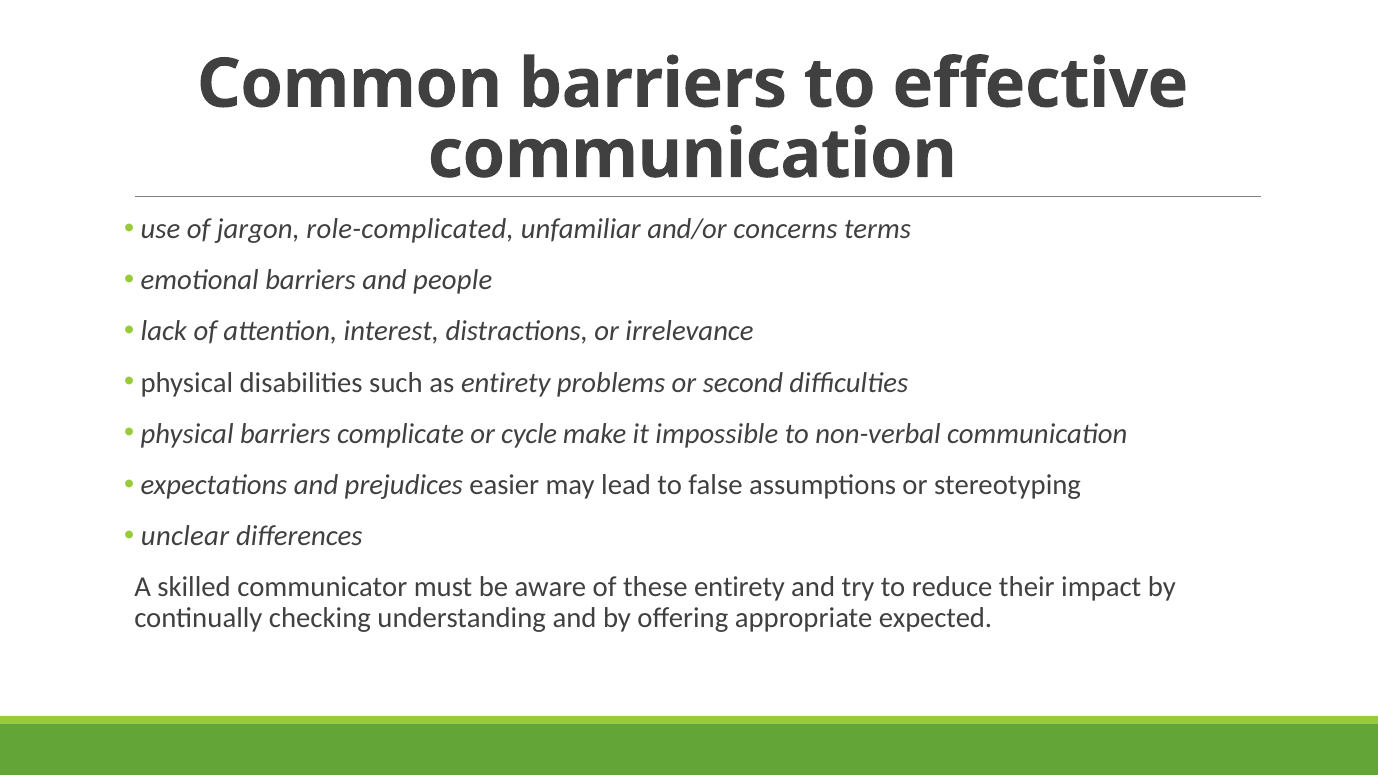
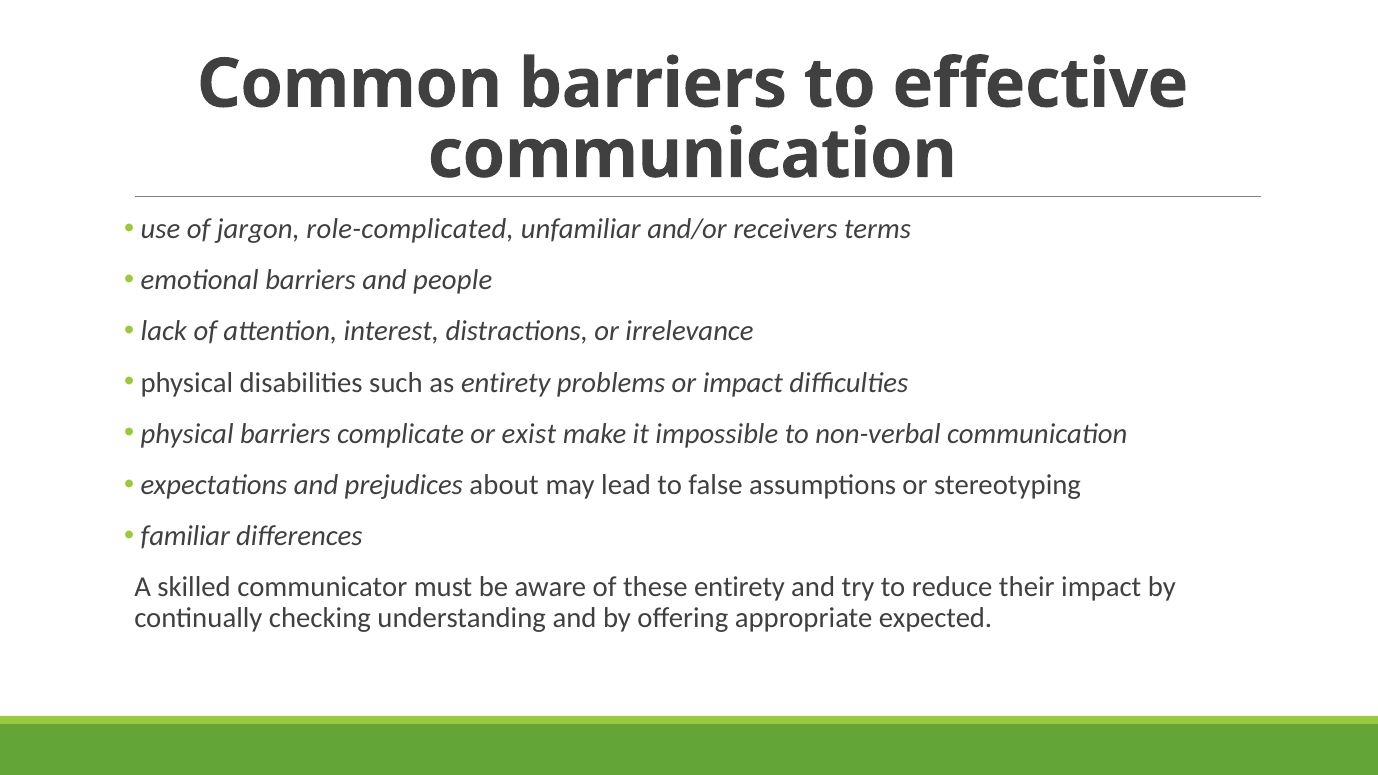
concerns: concerns -> receivers (785, 229)
or second: second -> impact (743, 383)
cycle: cycle -> exist (529, 434)
easier: easier -> about (504, 485)
unclear: unclear -> familiar (185, 536)
